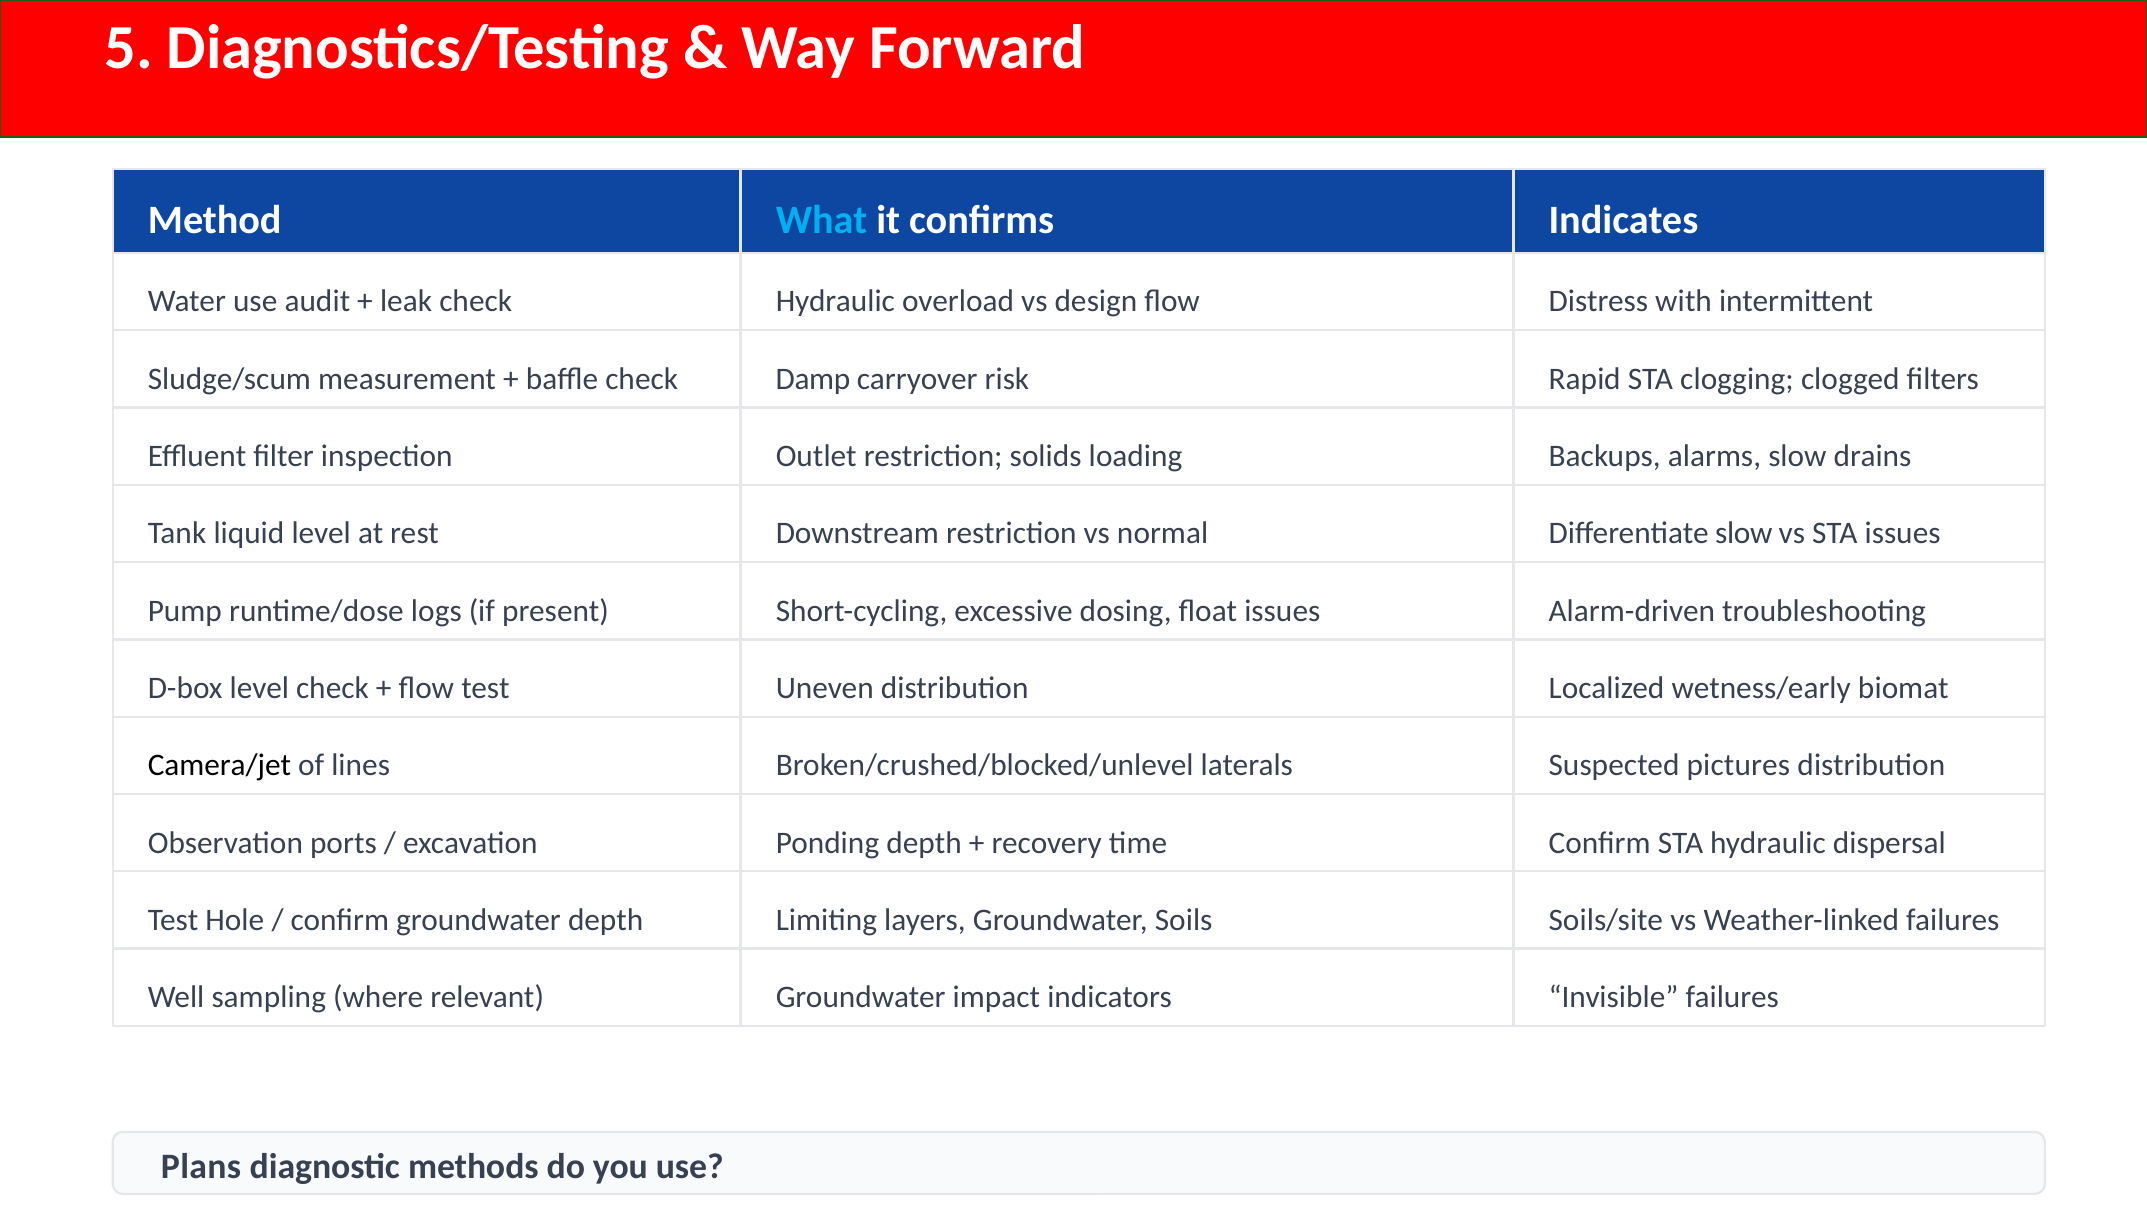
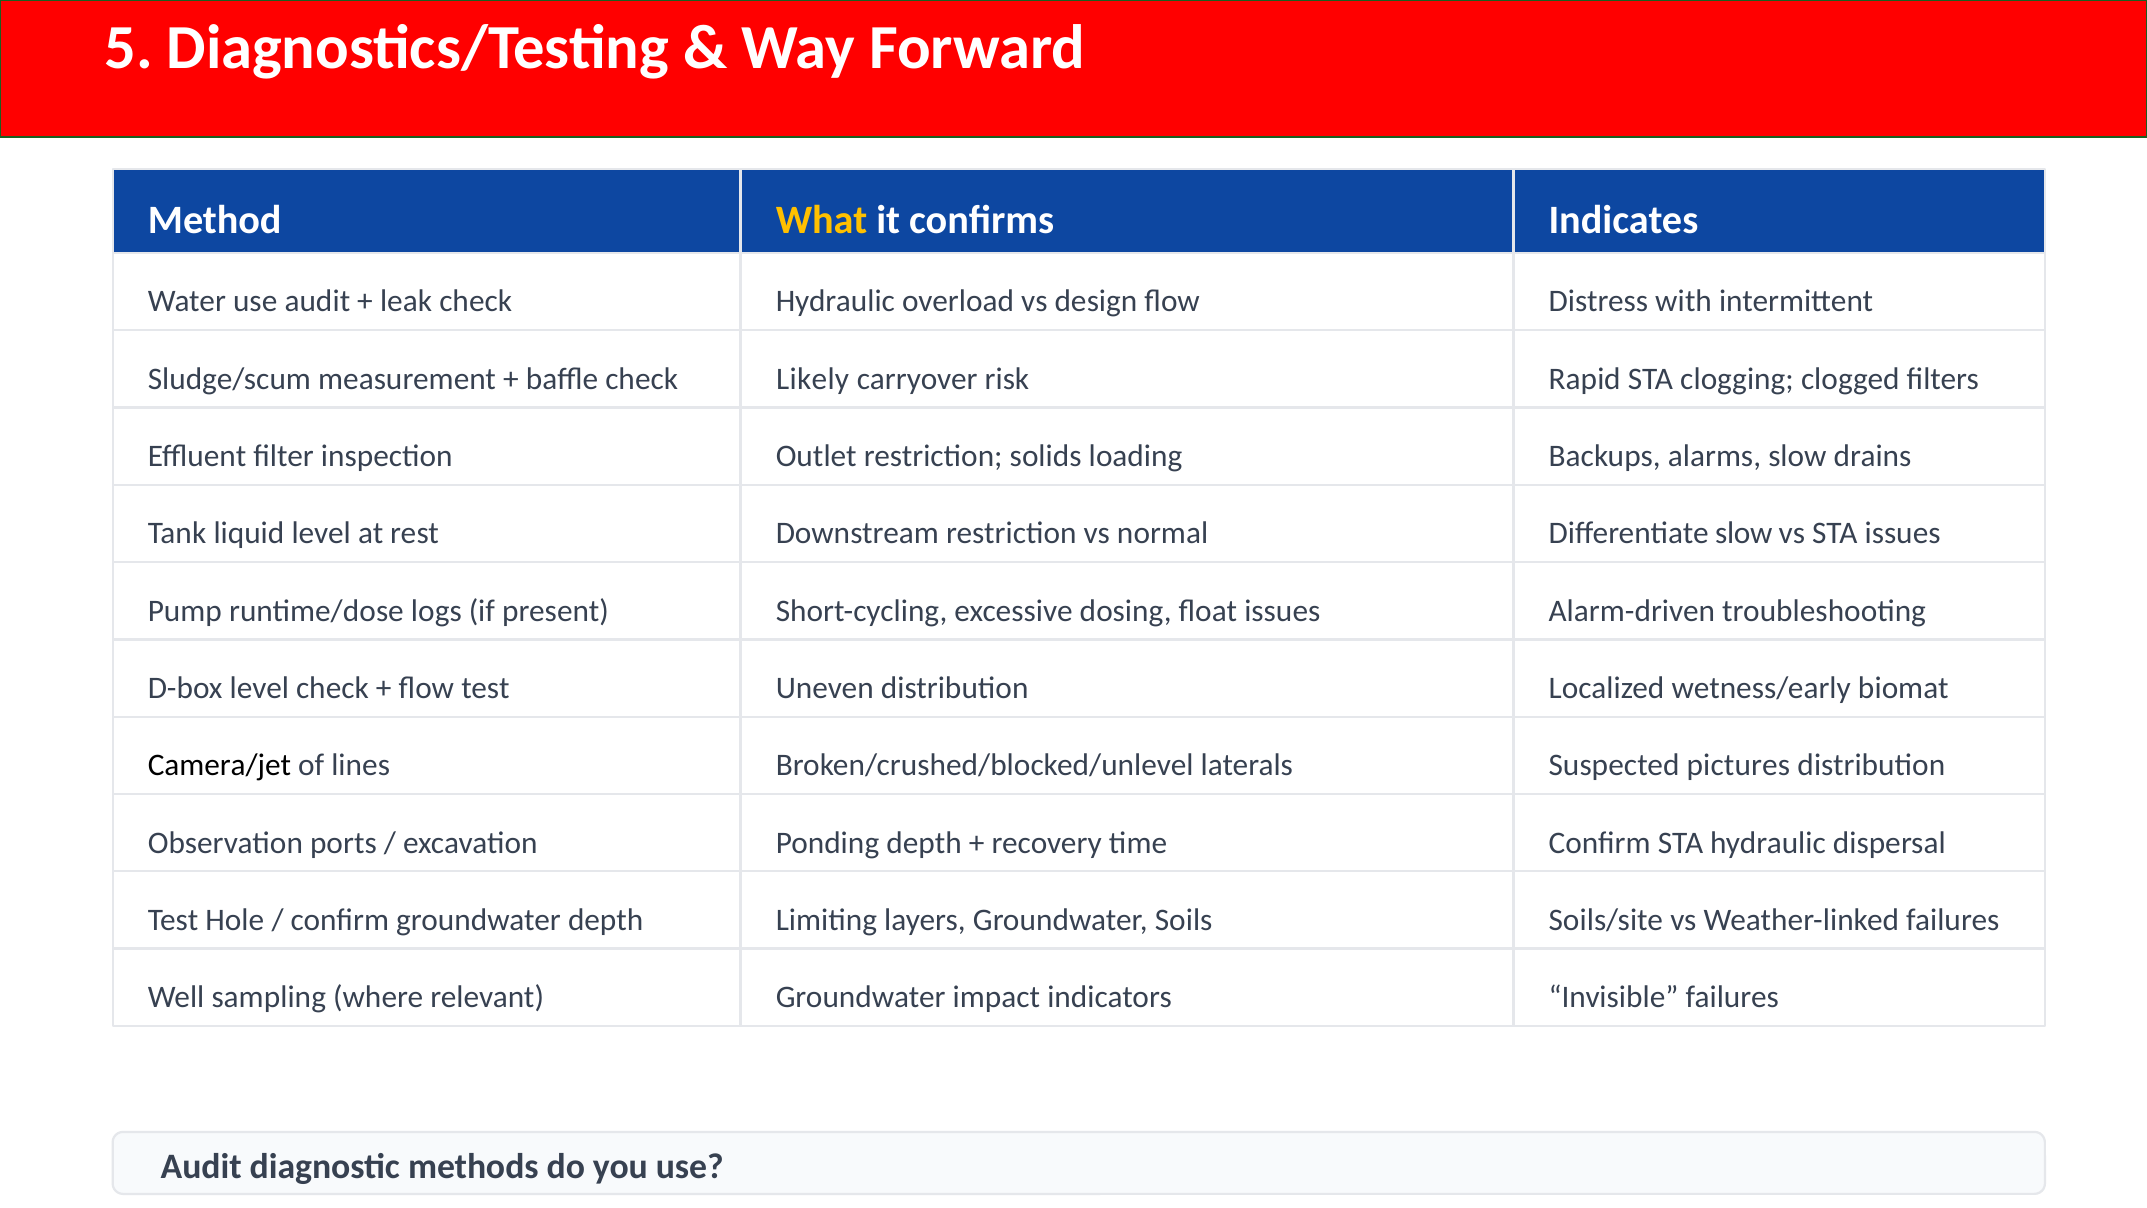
What colour: light blue -> yellow (822, 220)
Damp: Damp -> Likely (813, 379)
Plans: Plans -> Audit (201, 1166)
